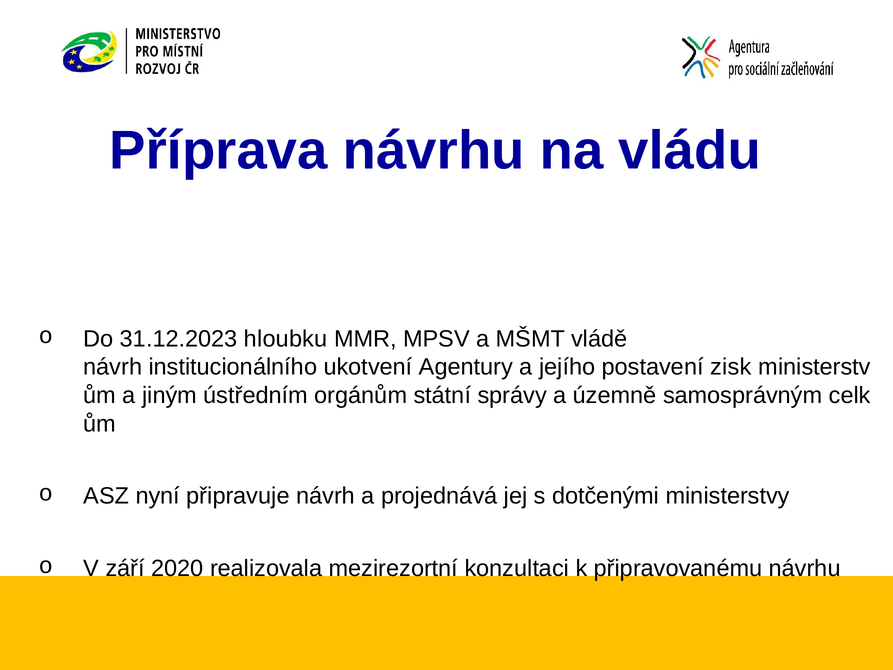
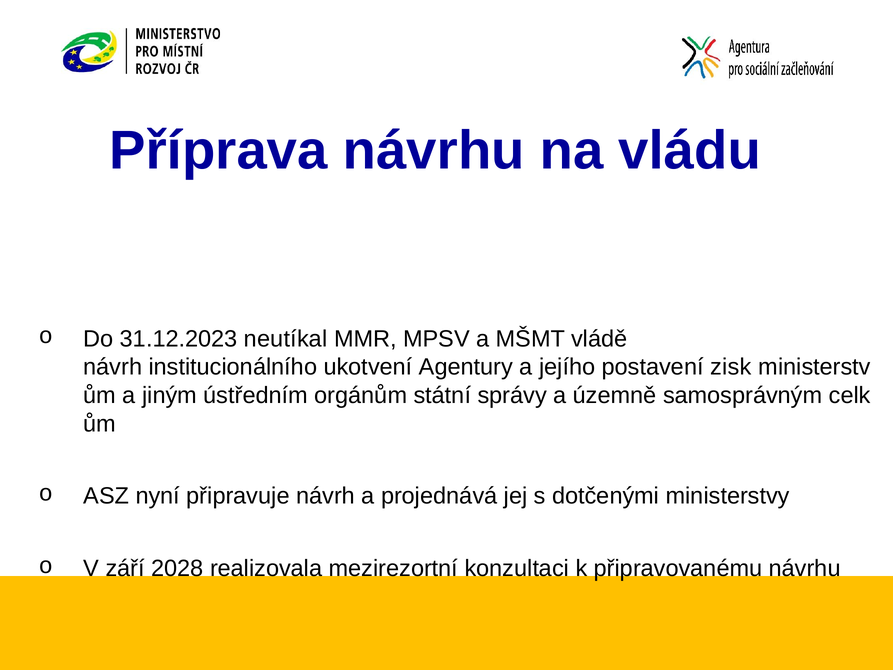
hloubku: hloubku -> neutíkal (286, 339)
2020: 2020 -> 2028 (177, 568)
